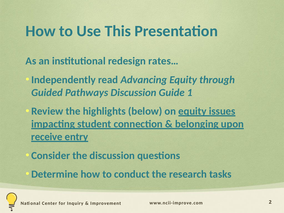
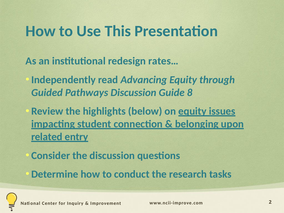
1: 1 -> 8 (190, 93)
receive: receive -> related (47, 137)
